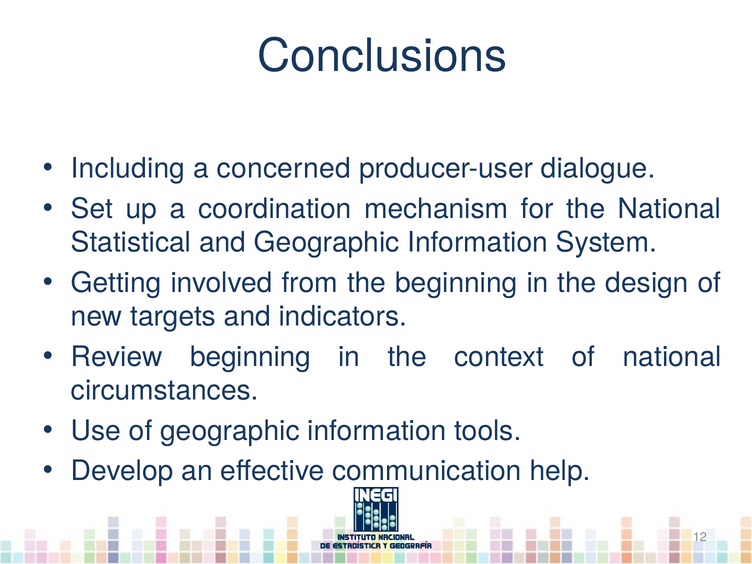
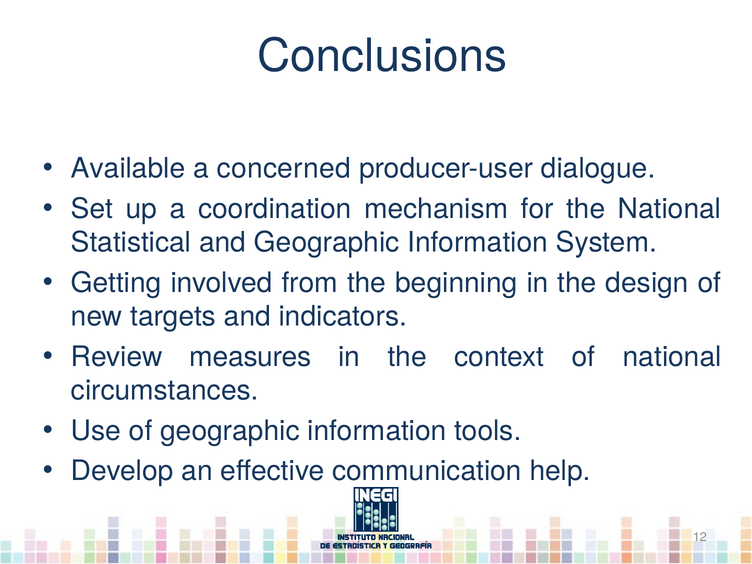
Including: Including -> Available (128, 169)
Review beginning: beginning -> measures (250, 357)
